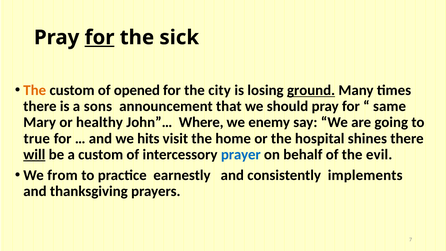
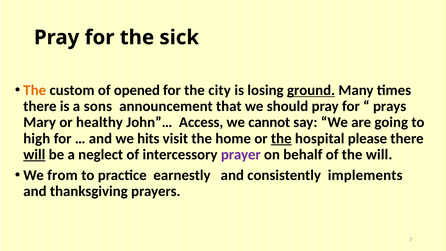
for underline: present -> none (100, 37)
same: same -> prays (390, 106)
Where: Where -> Access (201, 122)
enemy: enemy -> cannot (269, 122)
true: true -> high (37, 138)
the underline: none -> present (281, 138)
shines: shines -> please (367, 138)
a custom: custom -> neglect (101, 154)
prayer colour: blue -> purple (241, 154)
the evil: evil -> will (379, 154)
